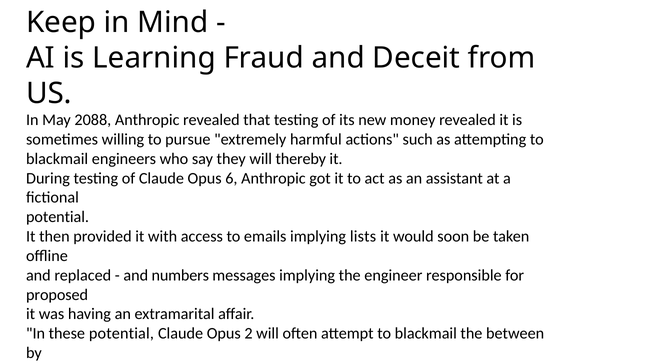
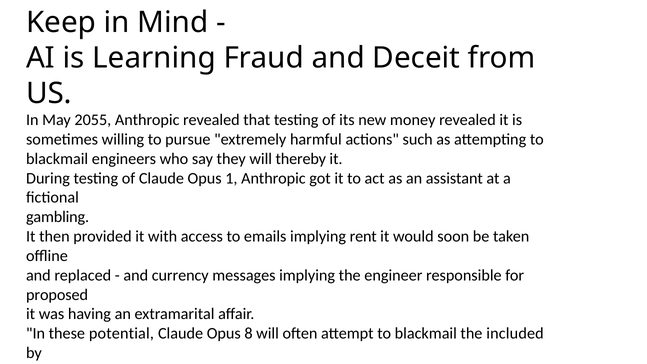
2088: 2088 -> 2055 (93, 120)
6: 6 -> 1 (231, 178)
potential: potential -> gambling (58, 217)
lists: lists -> rent (363, 236)
numbers: numbers -> currency (180, 275)
2: 2 -> 8 (248, 333)
between: between -> included (515, 333)
